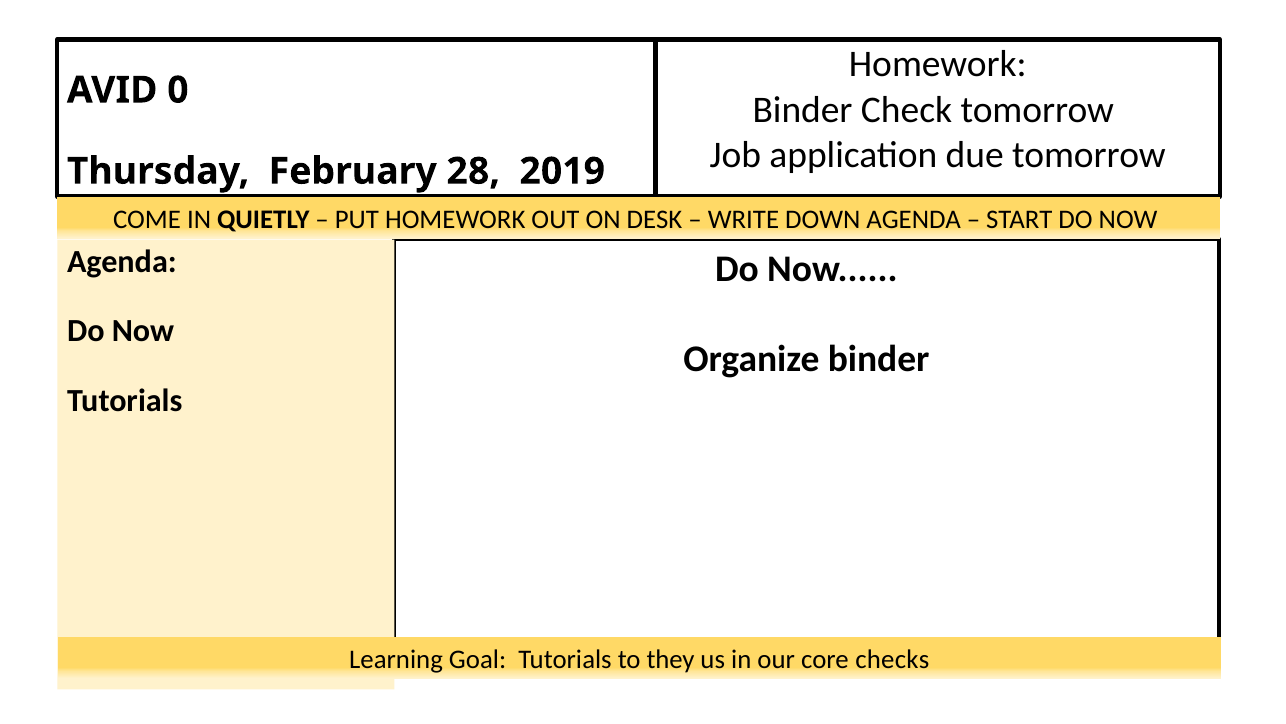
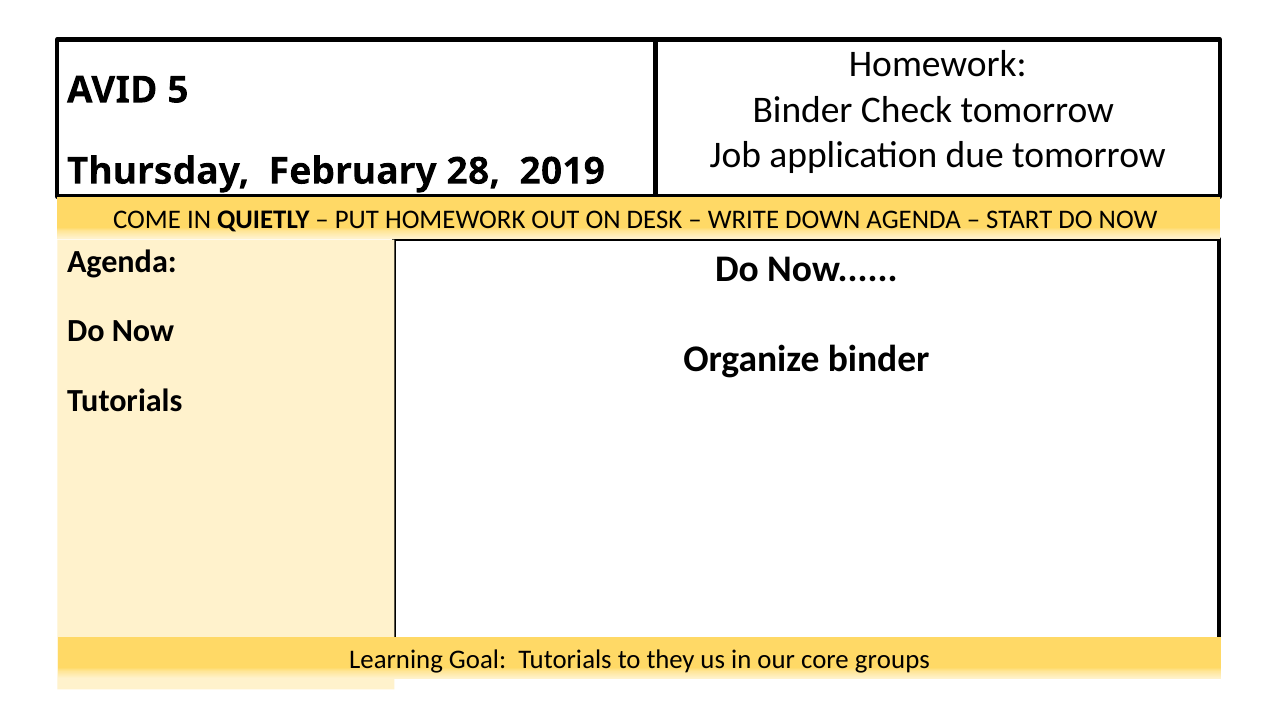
0: 0 -> 5 (178, 90)
checks: checks -> groups (892, 659)
